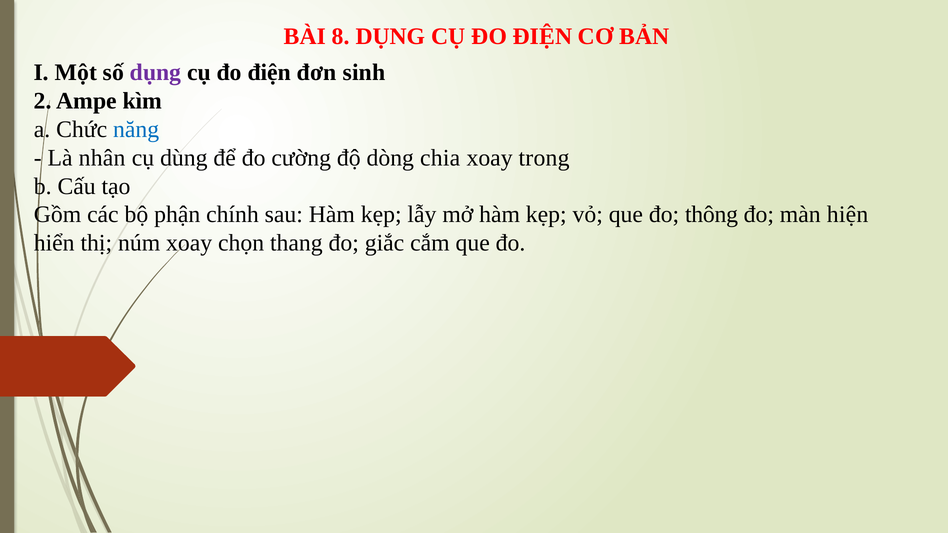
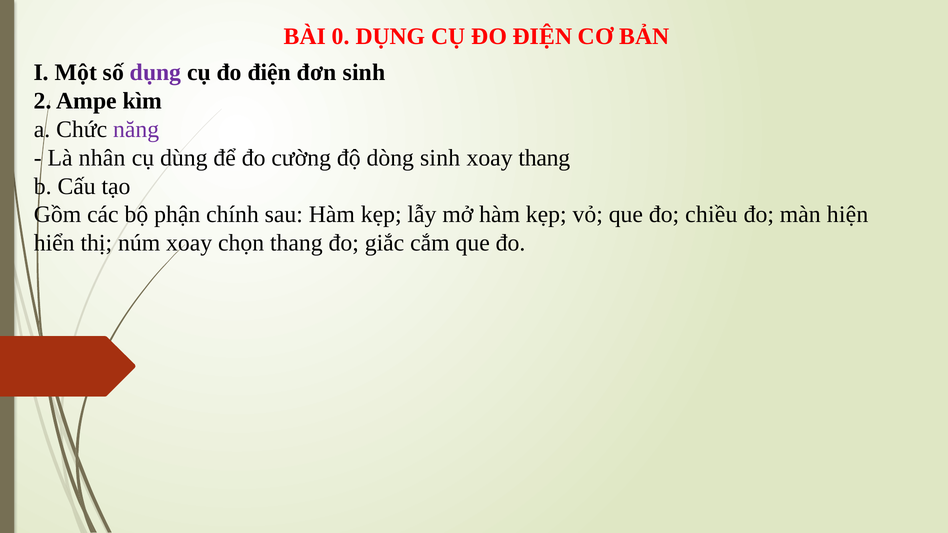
8: 8 -> 0 (341, 37)
năng colour: blue -> purple (136, 129)
dòng chia: chia -> sinh (440, 158)
xoay trong: trong -> thang (544, 158)
thông: thông -> chiều (711, 215)
